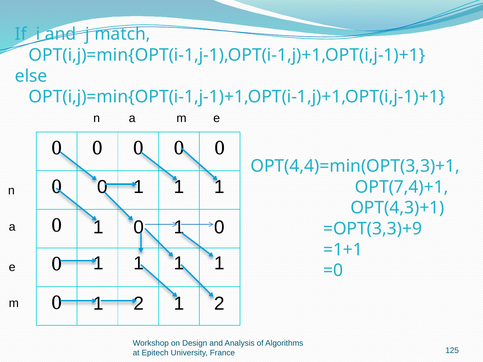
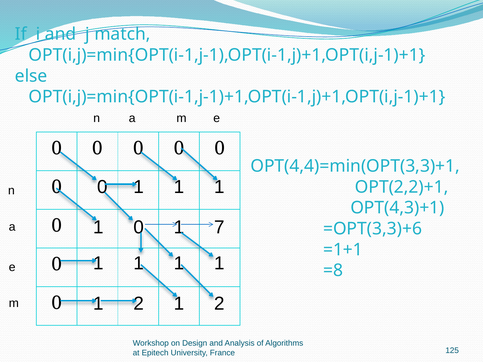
OPT(7,4)+1: OPT(7,4)+1 -> OPT(2,2)+1 (402, 187)
0: 0 -> 7 (219, 227)
=OPT(3,3)+9: =OPT(3,3)+9 -> =OPT(3,3)+6 (373, 229)
=0: =0 -> =8 (333, 271)
